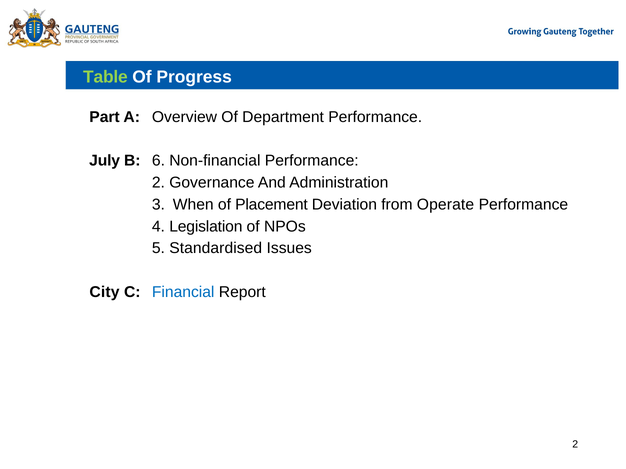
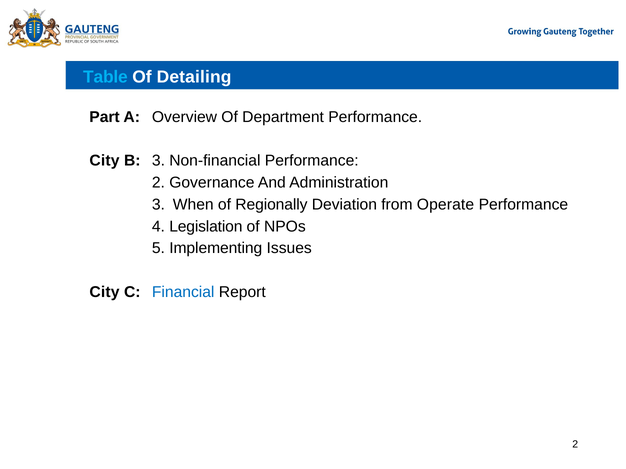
Table colour: light green -> light blue (105, 77)
Progress: Progress -> Detailing (194, 77)
July: July -> City (104, 161)
B 6: 6 -> 3 (158, 161)
Placement: Placement -> Regionally (271, 205)
Standardised: Standardised -> Implementing (216, 249)
